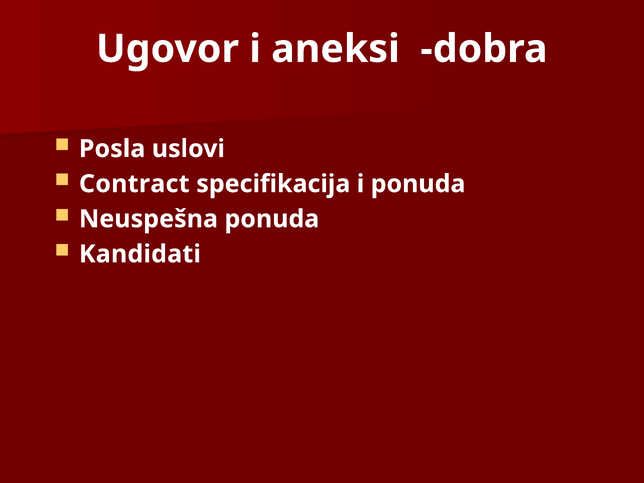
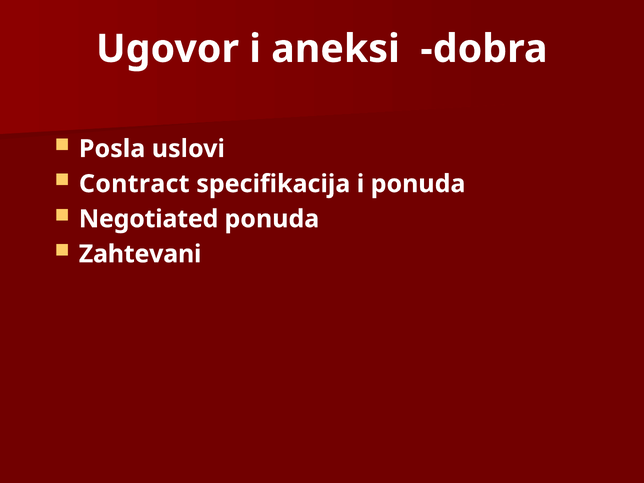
Neuspešna: Neuspešna -> Negotiated (149, 219)
Kandidati: Kandidati -> Zahtevani (140, 254)
